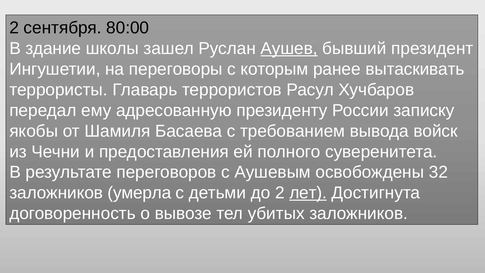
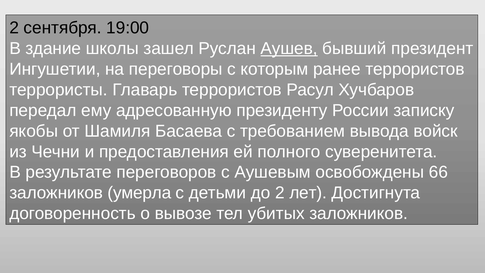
80:00: 80:00 -> 19:00 (128, 28)
ранее вытаскивать: вытаскивать -> террористов (415, 69)
32: 32 -> 66 (438, 172)
лет underline: present -> none (308, 193)
